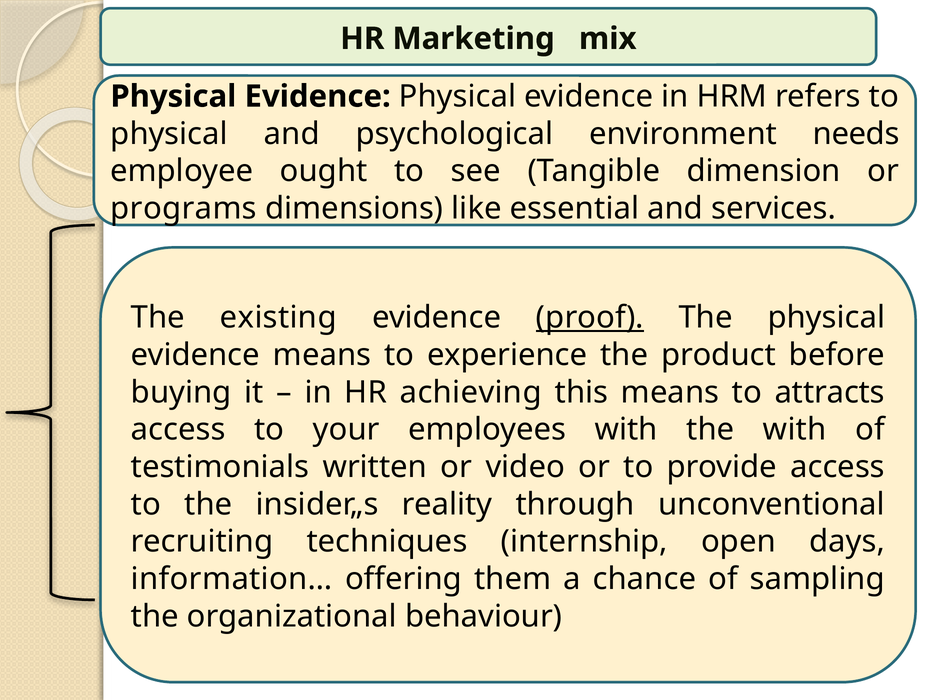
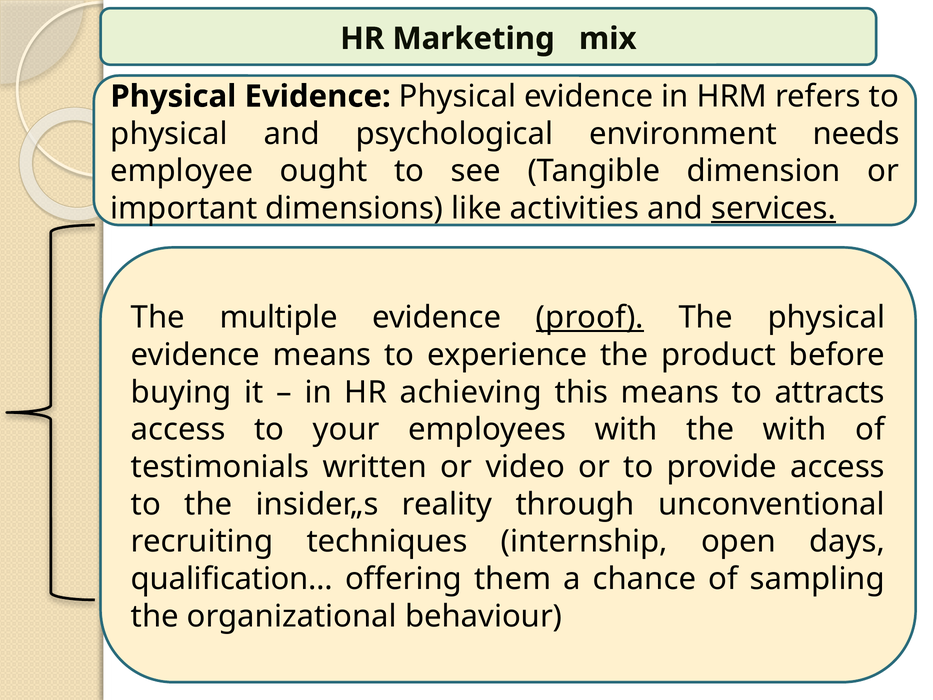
programs: programs -> important (184, 208)
essential: essential -> activities (574, 208)
services underline: none -> present (774, 208)
existing: existing -> multiple (279, 317)
information…: information… -> qualification… (232, 579)
